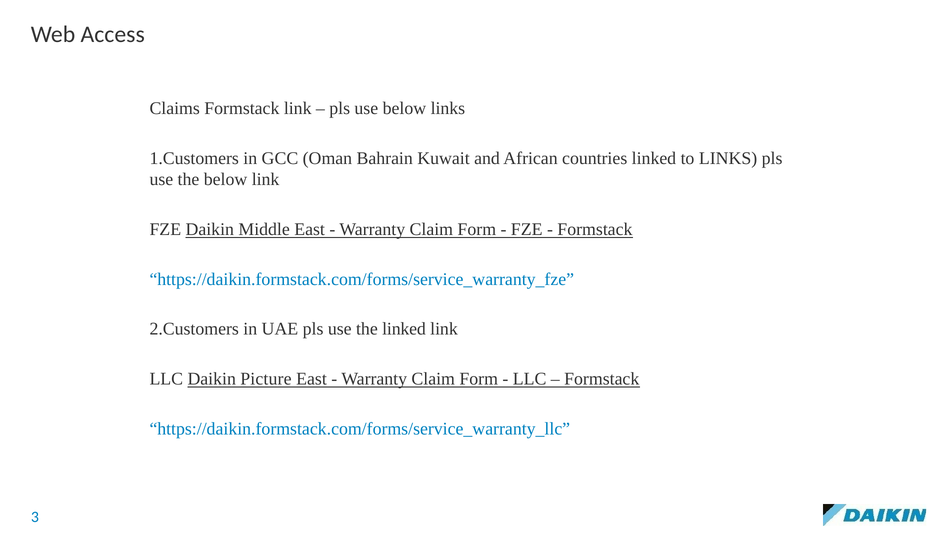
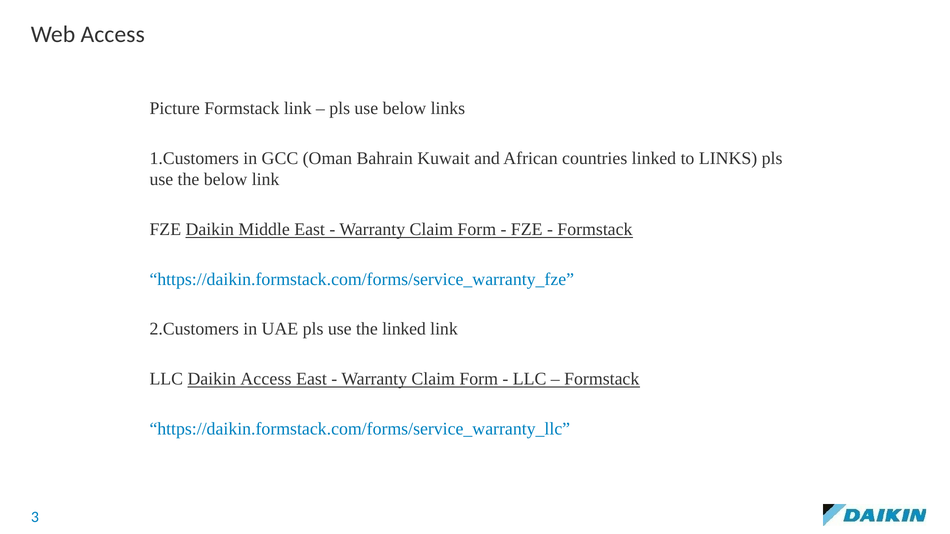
Claims: Claims -> Picture (175, 108)
Daikin Picture: Picture -> Access (266, 379)
